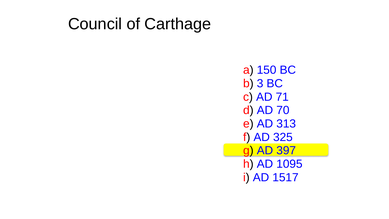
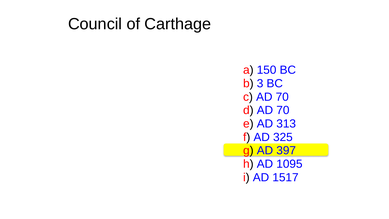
c AD 71: 71 -> 70 (282, 97)
